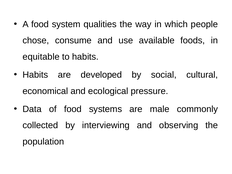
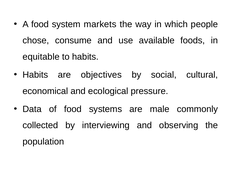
qualities: qualities -> markets (100, 24)
developed: developed -> objectives (101, 75)
